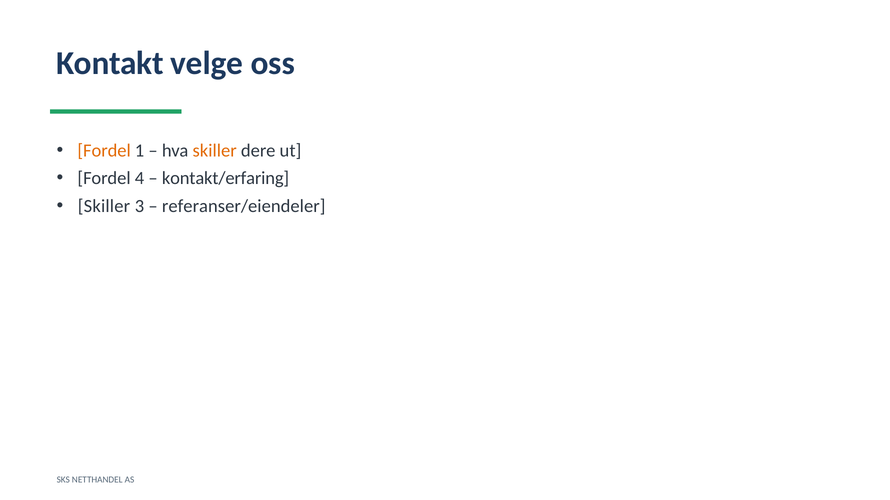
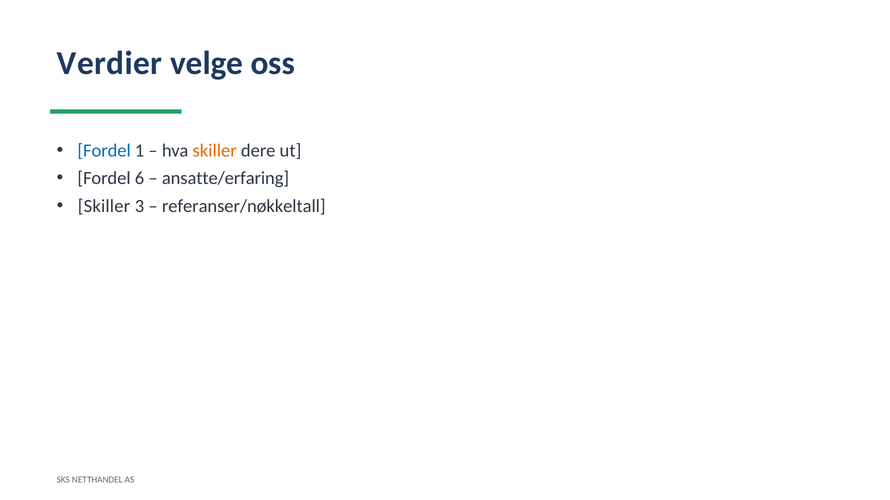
Kontakt: Kontakt -> Verdier (109, 64)
Fordel colour: orange -> blue (104, 151)
4: 4 -> 6 (140, 179)
kontakt/erfaring: kontakt/erfaring -> ansatte/erfaring (225, 179)
referanser/eiendeler: referanser/eiendeler -> referanser/nøkkeltall (244, 206)
